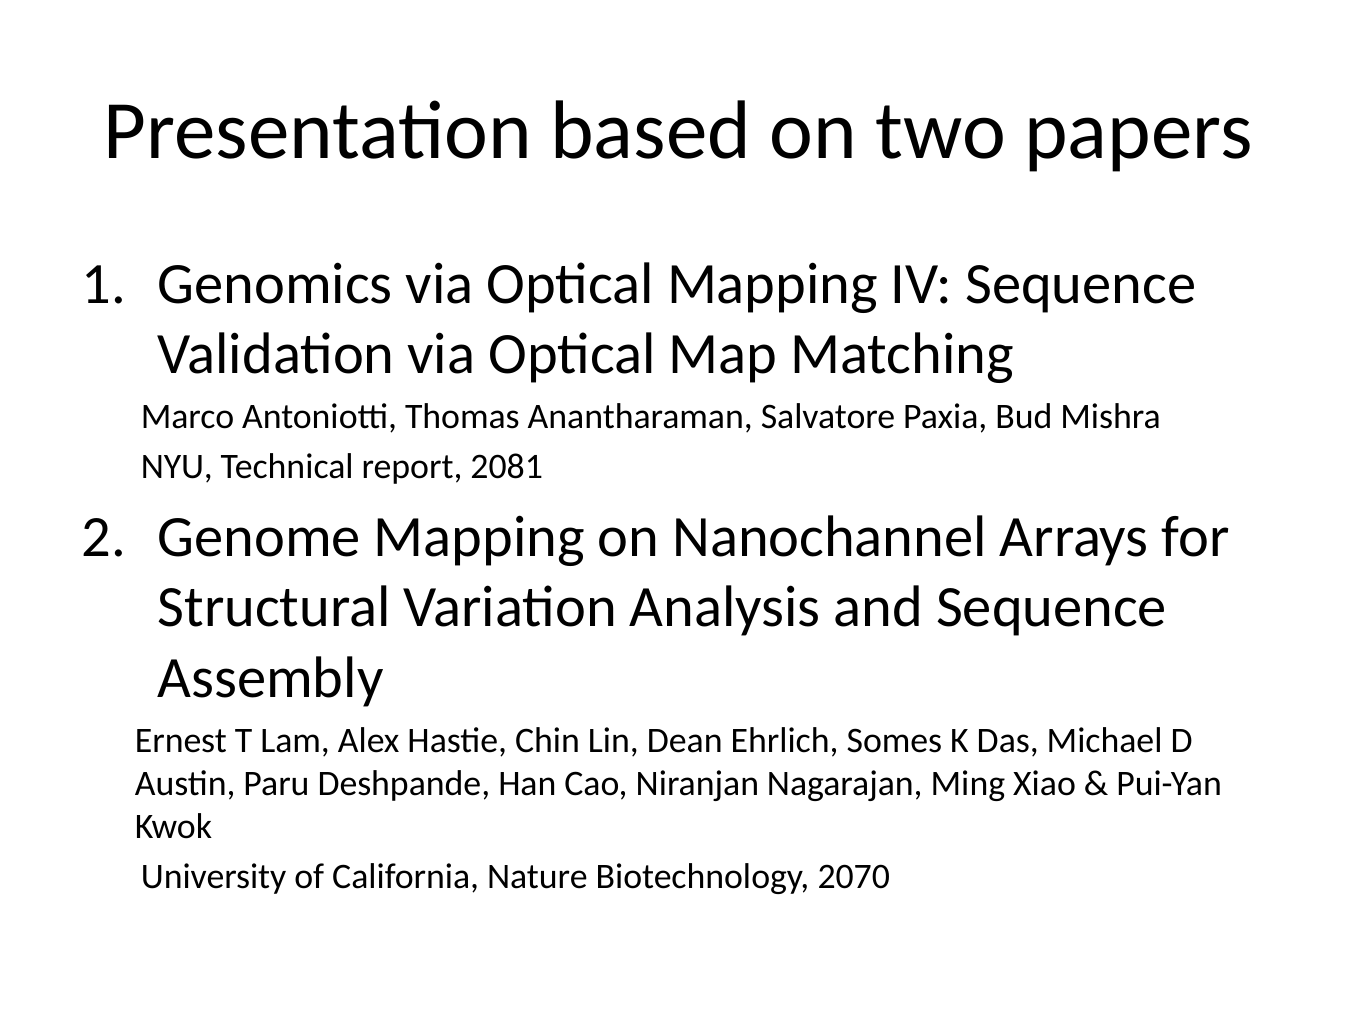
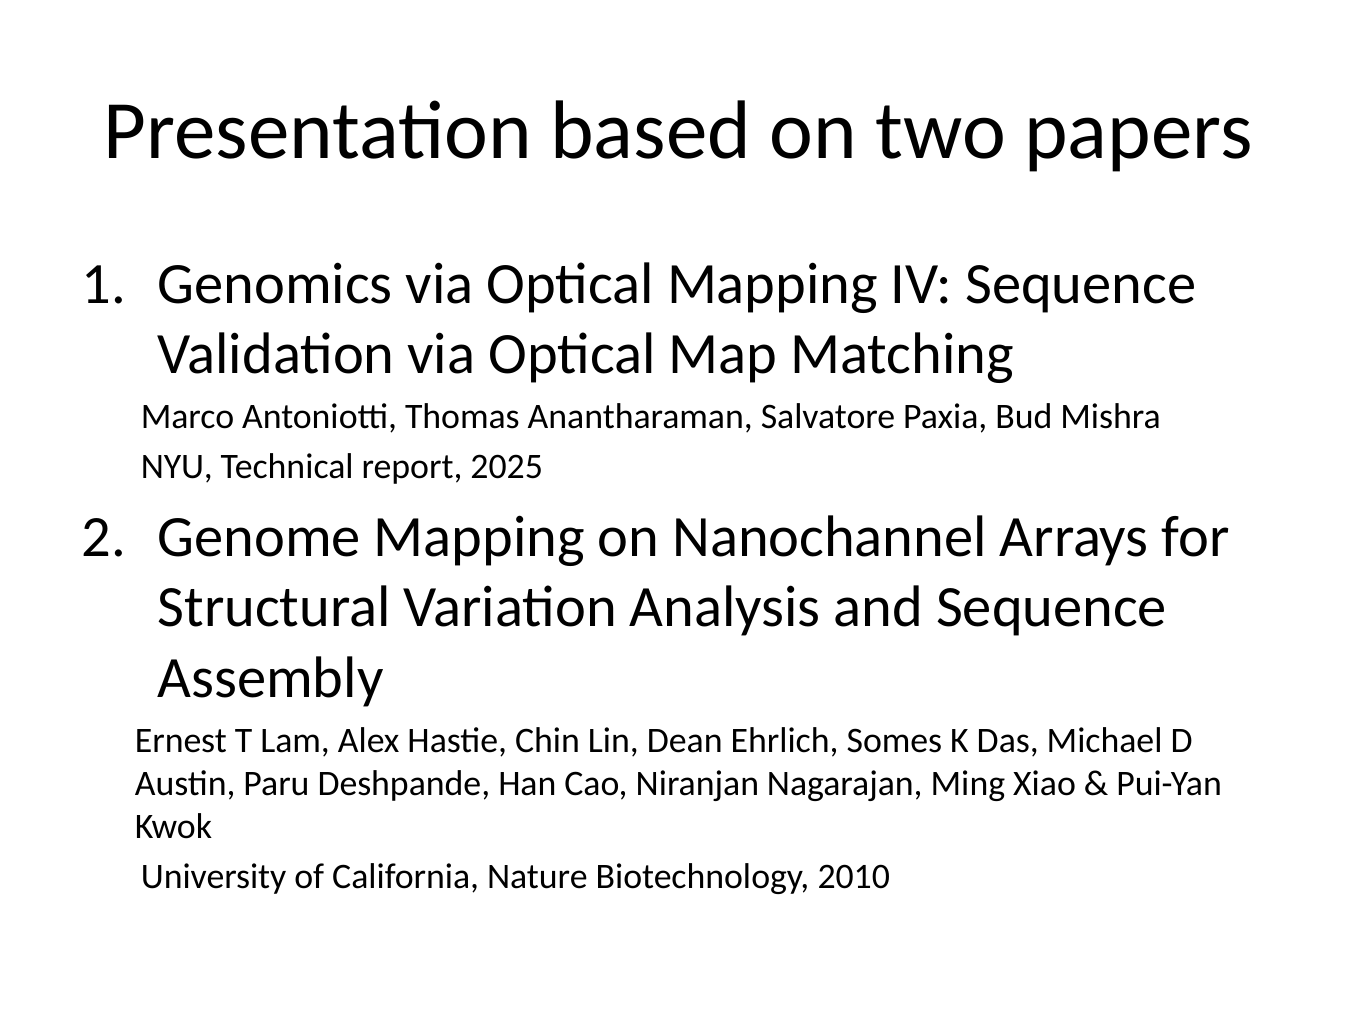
2081: 2081 -> 2025 (507, 467)
2070: 2070 -> 2010 (854, 877)
